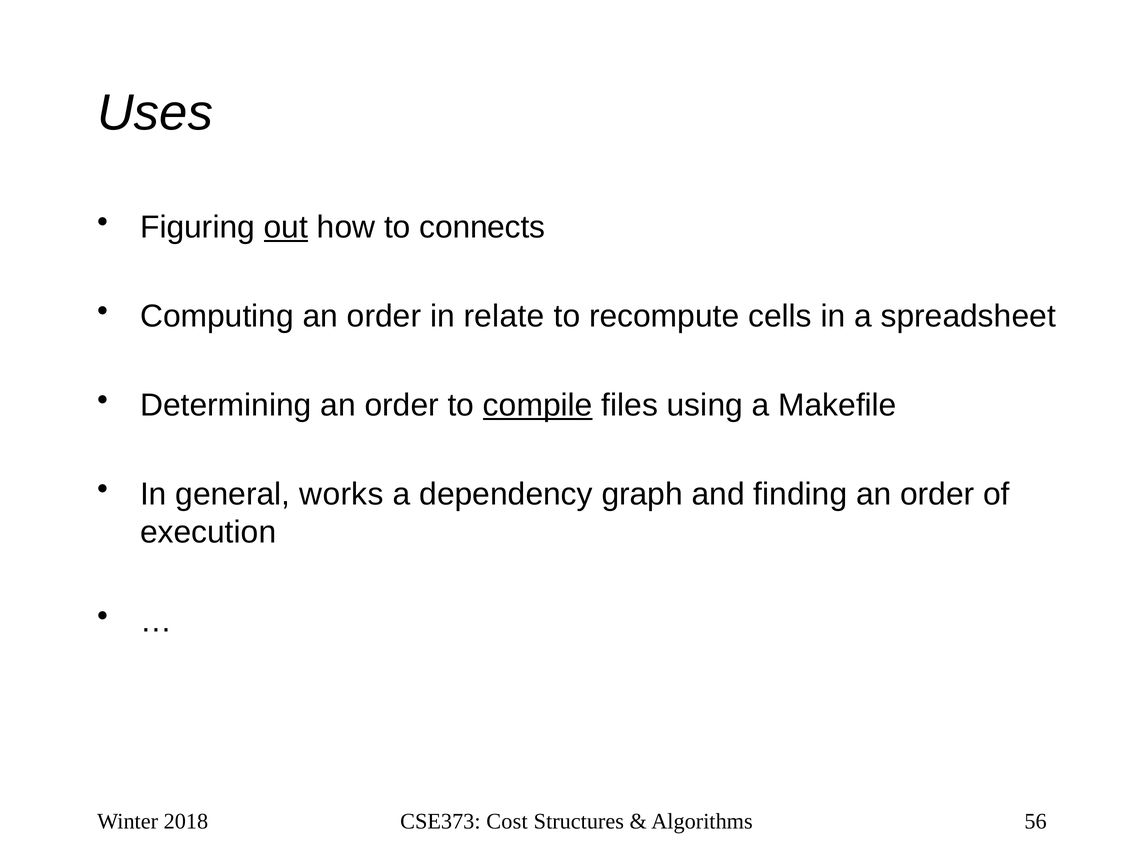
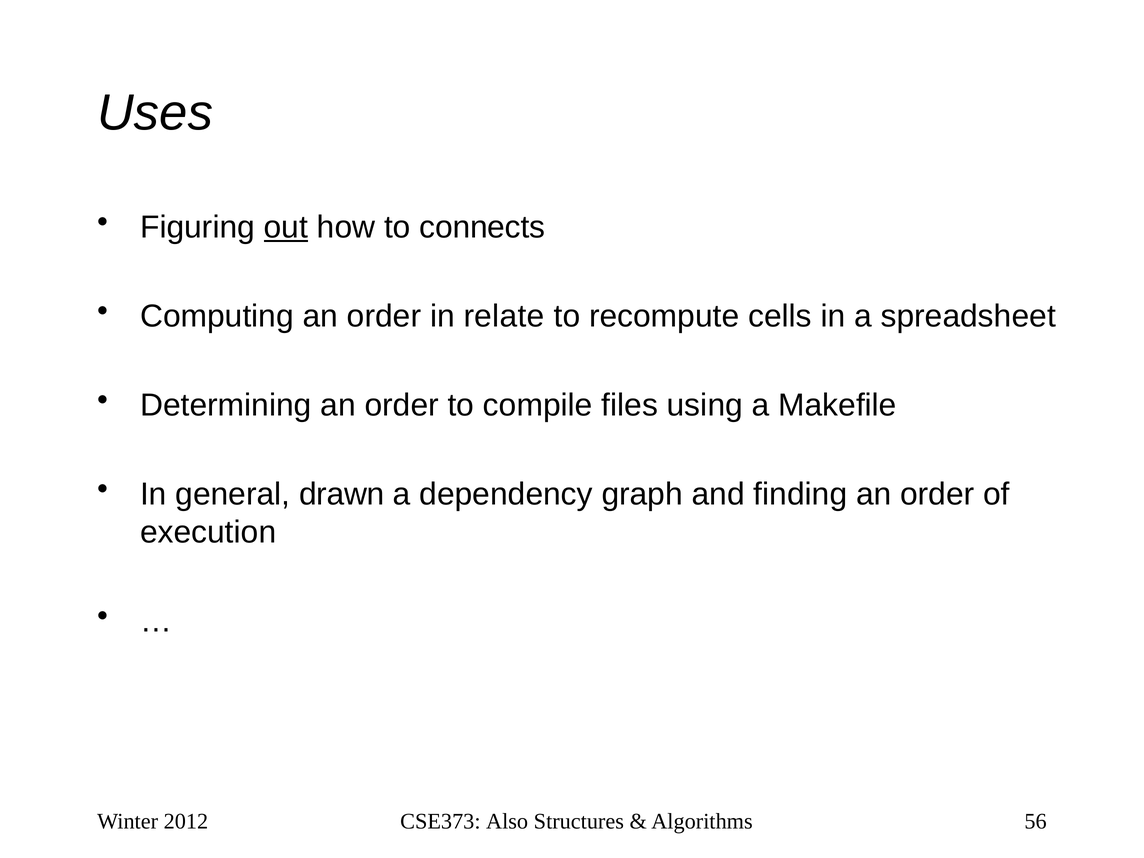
compile underline: present -> none (538, 405)
works: works -> drawn (342, 494)
2018: 2018 -> 2012 (186, 821)
Cost: Cost -> Also (507, 821)
